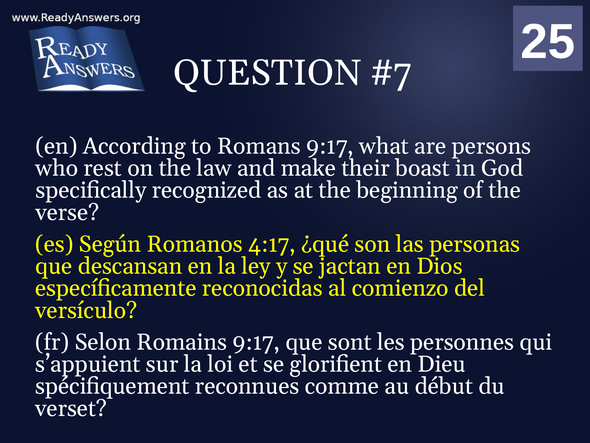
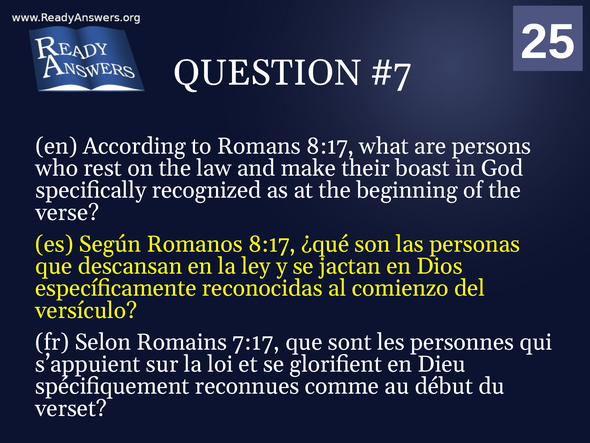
Romans 9:17: 9:17 -> 8:17 (330, 146)
Romanos 4:17: 4:17 -> 8:17 (272, 244)
Romains 9:17: 9:17 -> 7:17 (256, 342)
